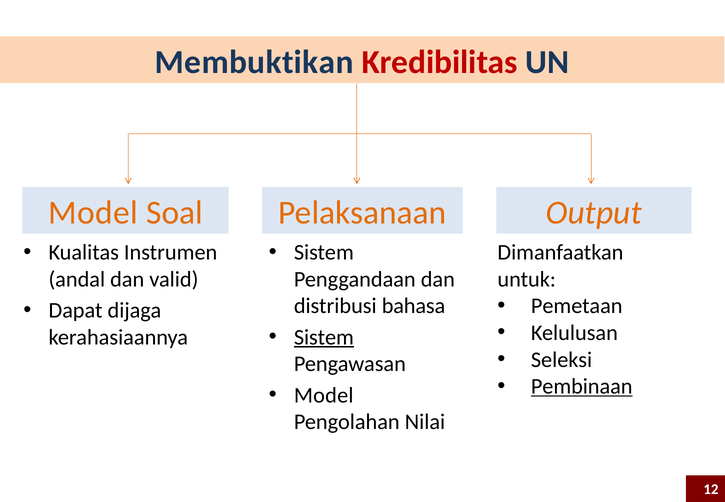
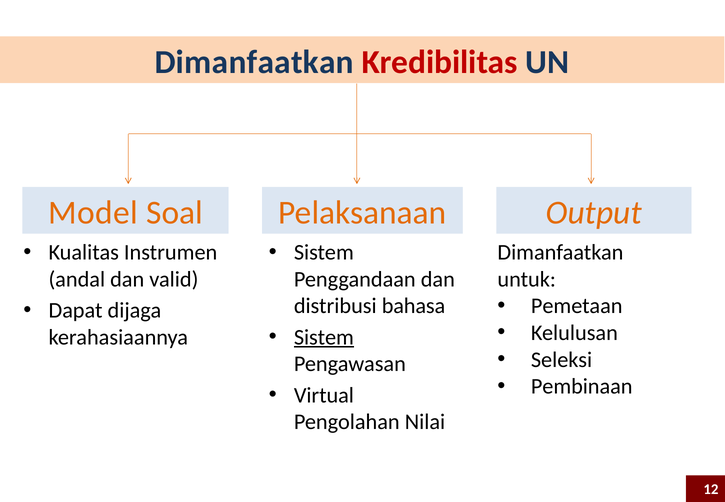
Membuktikan: Membuktikan -> Dimanfaatkan (254, 62)
Pembinaan underline: present -> none (582, 386)
Model: Model -> Virtual (324, 395)
